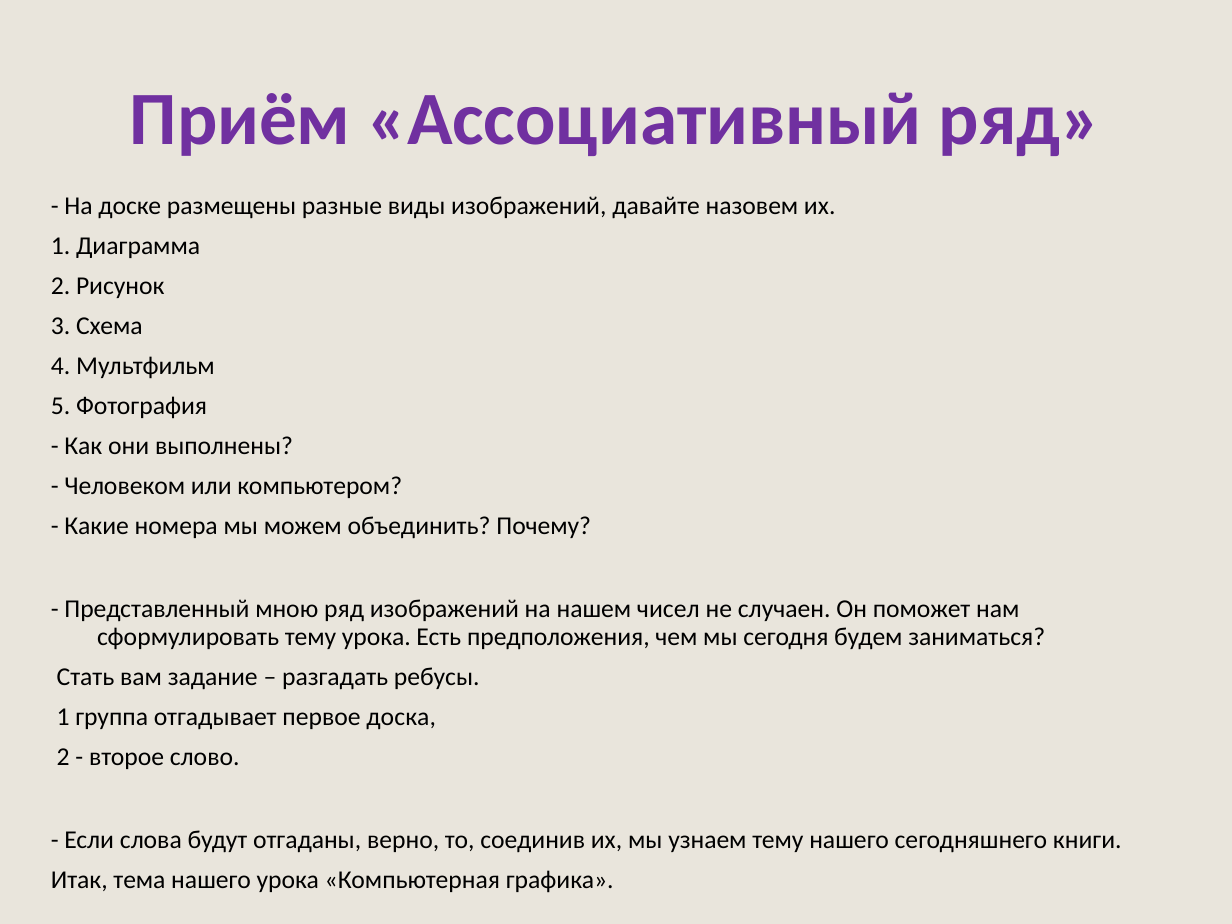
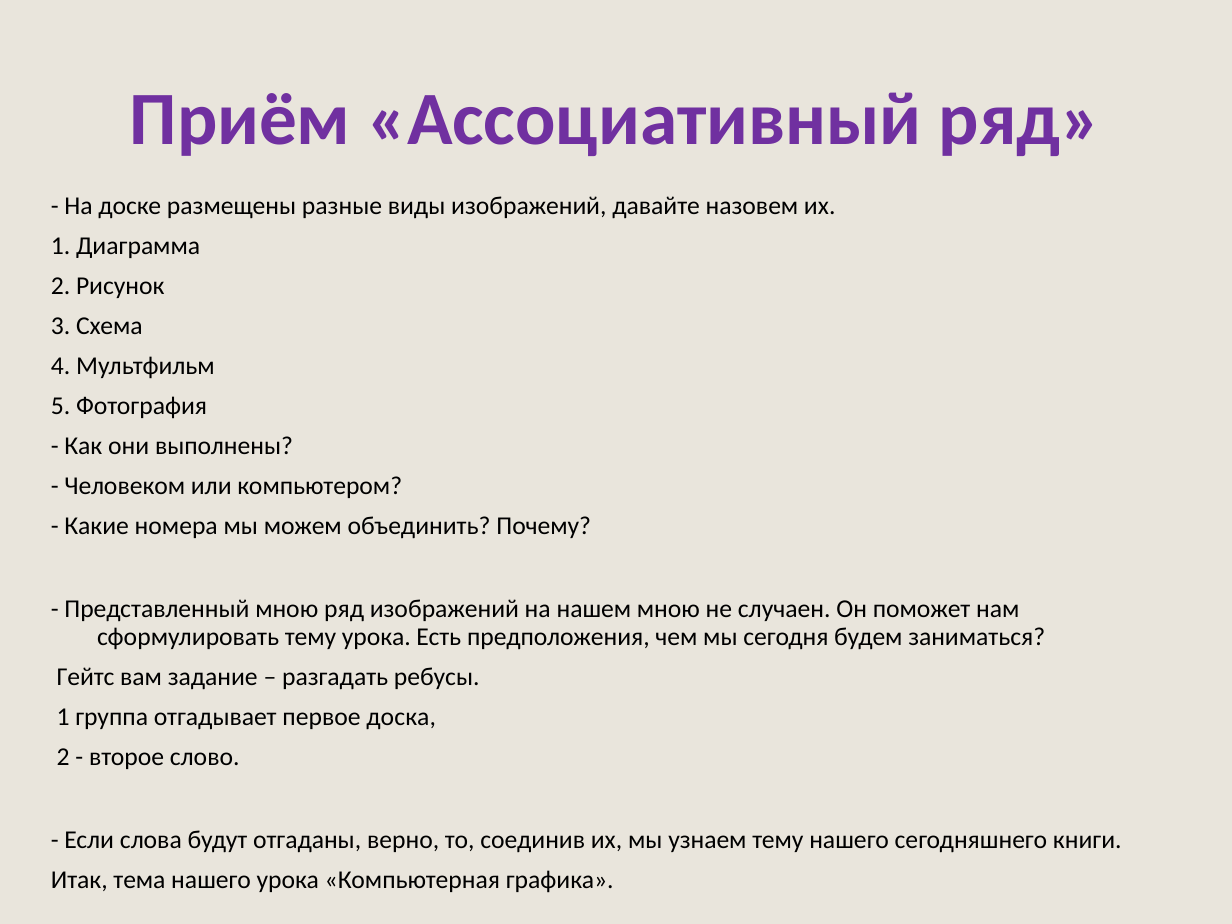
нашем чисел: чисел -> мною (668, 609)
Стать: Стать -> Гейтс (86, 677)
